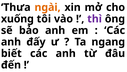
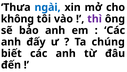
ngài colour: orange -> blue (48, 7)
xuống: xuống -> không (17, 19)
ngang: ngang -> chúng (108, 42)
